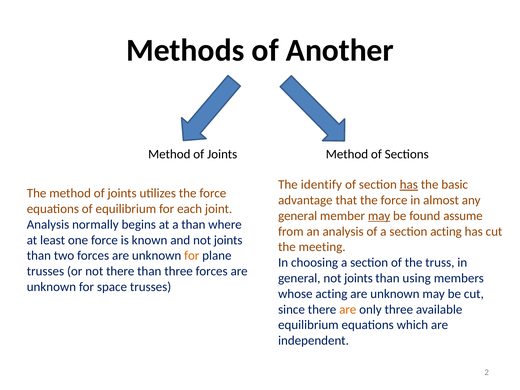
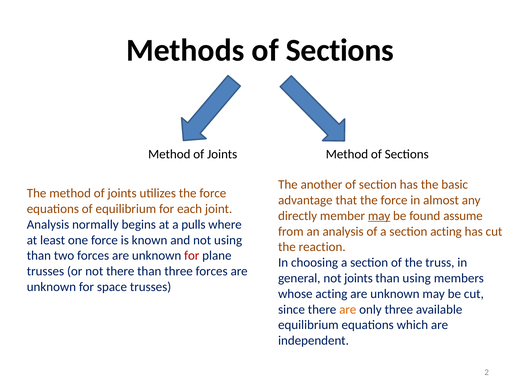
Methods of Another: Another -> Sections (340, 50)
identify: identify -> another (321, 185)
has underline: present -> none (409, 185)
general: general -> directly (298, 216)
a than: than -> pulls (193, 224)
and not joints: joints -> using (228, 240)
meeting: meeting -> reaction (322, 247)
for colour: orange -> red (192, 256)
